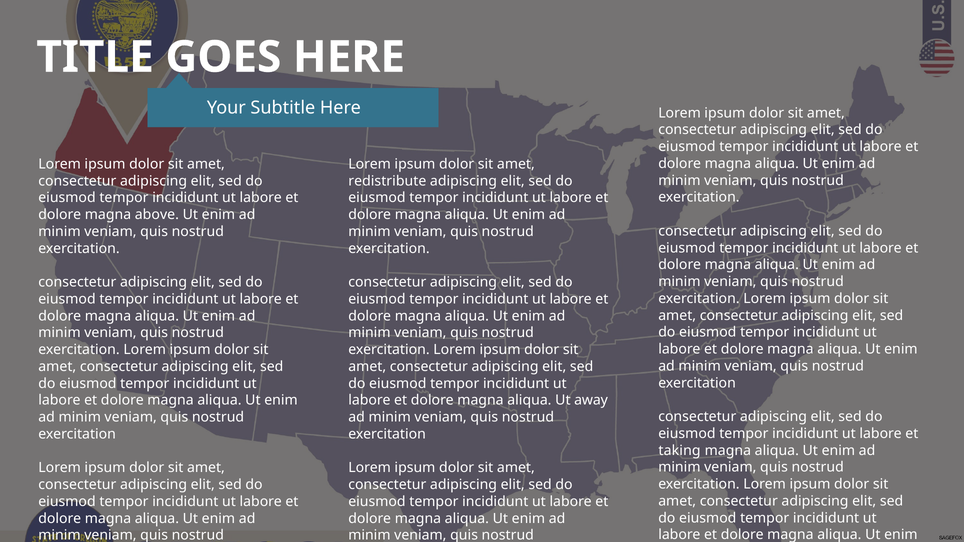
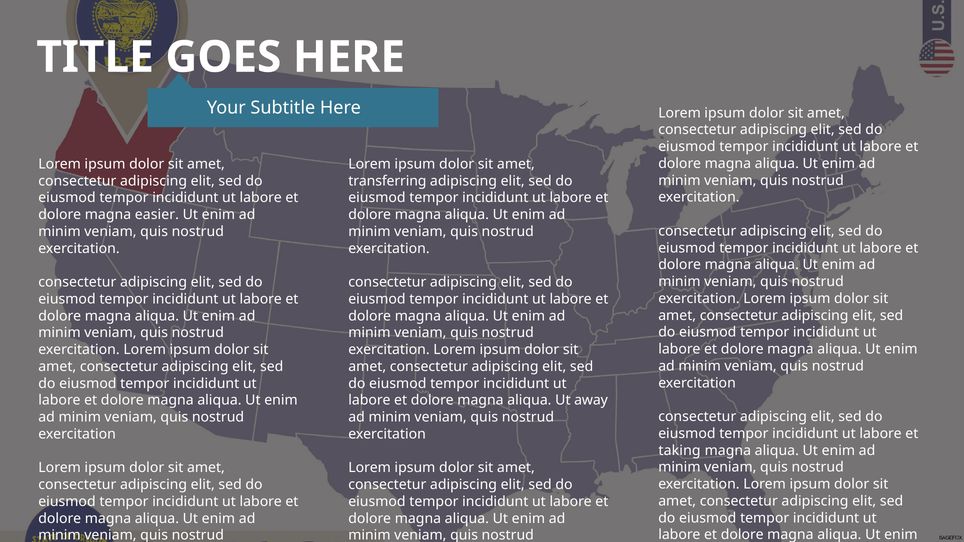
redistribute: redistribute -> transferring (387, 181)
above: above -> easier (157, 215)
